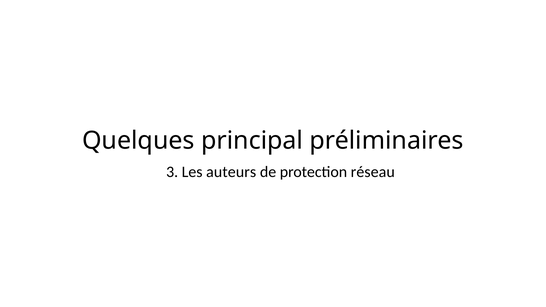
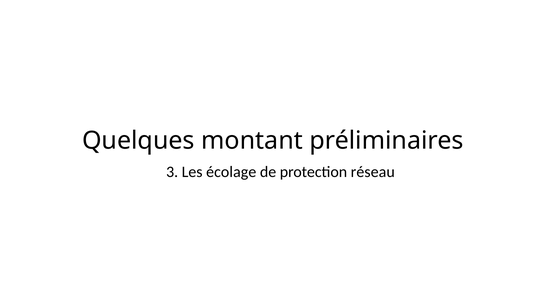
principal: principal -> montant (252, 141)
auteurs: auteurs -> écolage (231, 172)
